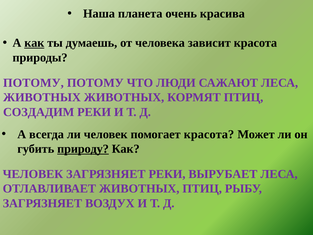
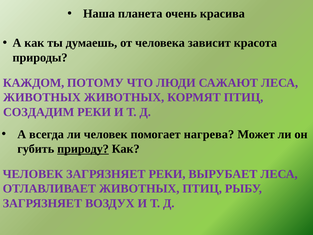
как underline: present -> none (34, 43)
ПОТОМУ: ПОТОМУ -> КАЖДОМ (34, 83)
помогает красота: красота -> нагрева (209, 134)
